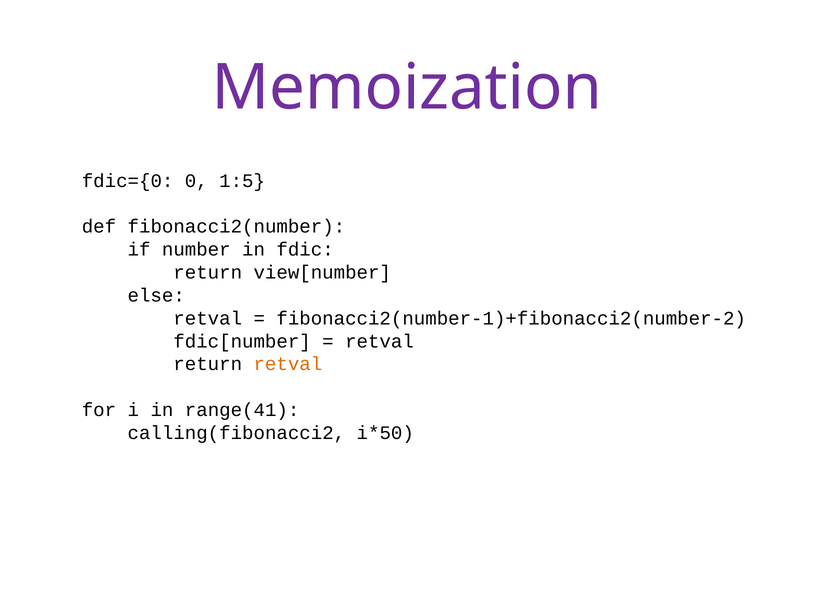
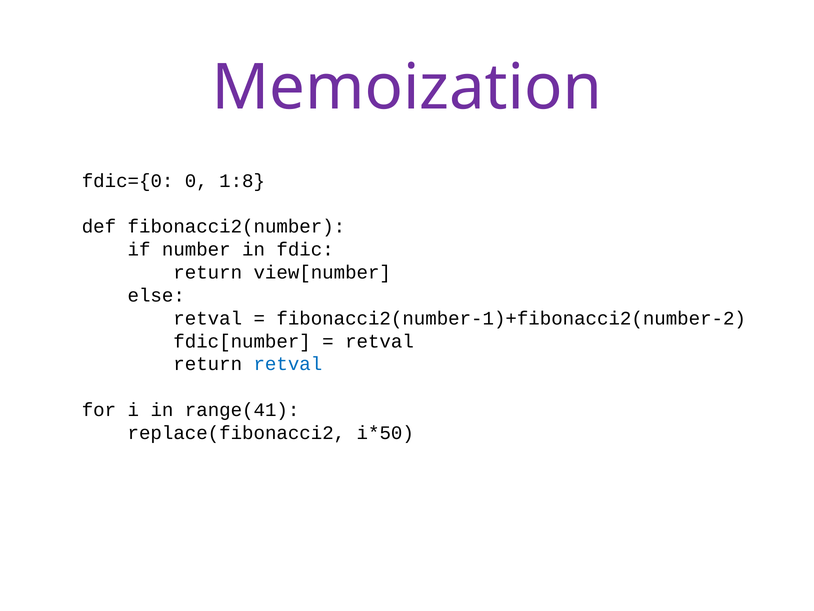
1:5: 1:5 -> 1:8 (242, 181)
retval colour: orange -> blue (288, 364)
calling(fibonacci2: calling(fibonacci2 -> replace(fibonacci2 (236, 433)
